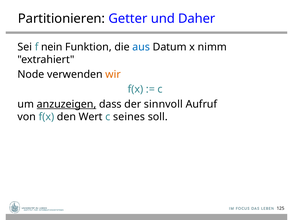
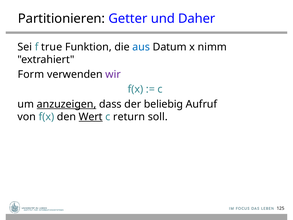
nein: nein -> true (52, 47)
Node: Node -> Form (31, 74)
wir colour: orange -> purple (113, 74)
sinnvoll: sinnvoll -> beliebig (163, 104)
Wert underline: none -> present (91, 117)
seines: seines -> return (129, 117)
